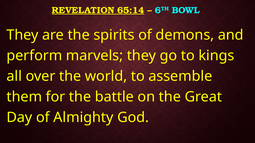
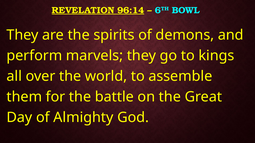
65:14: 65:14 -> 96:14 (131, 10)
